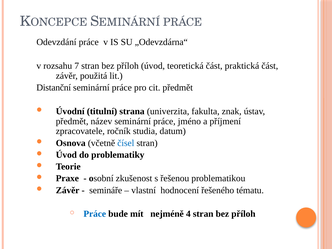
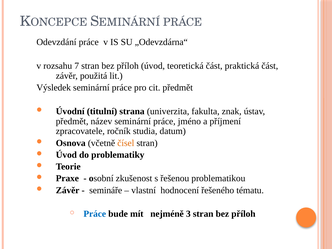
Distanční: Distanční -> Výsledek (54, 88)
čísel colour: blue -> orange (126, 143)
4: 4 -> 3 (188, 214)
